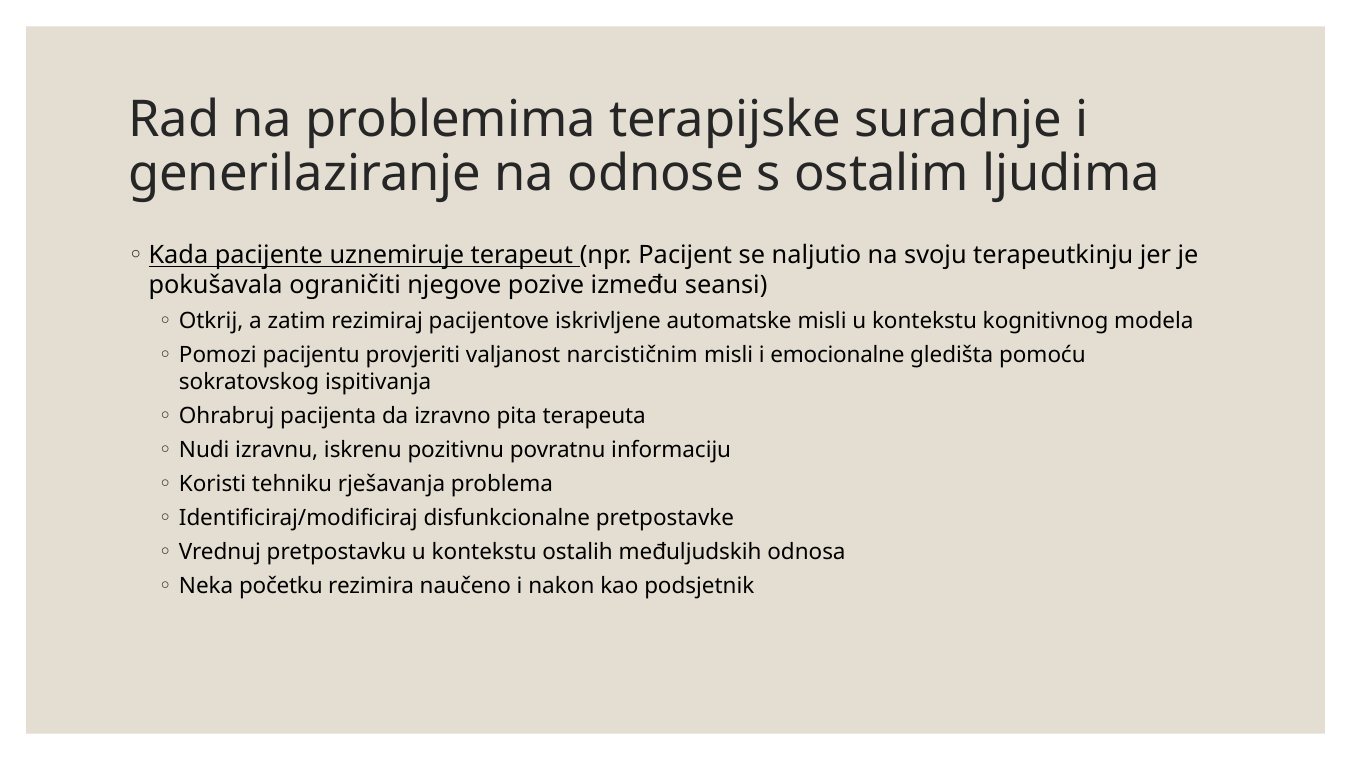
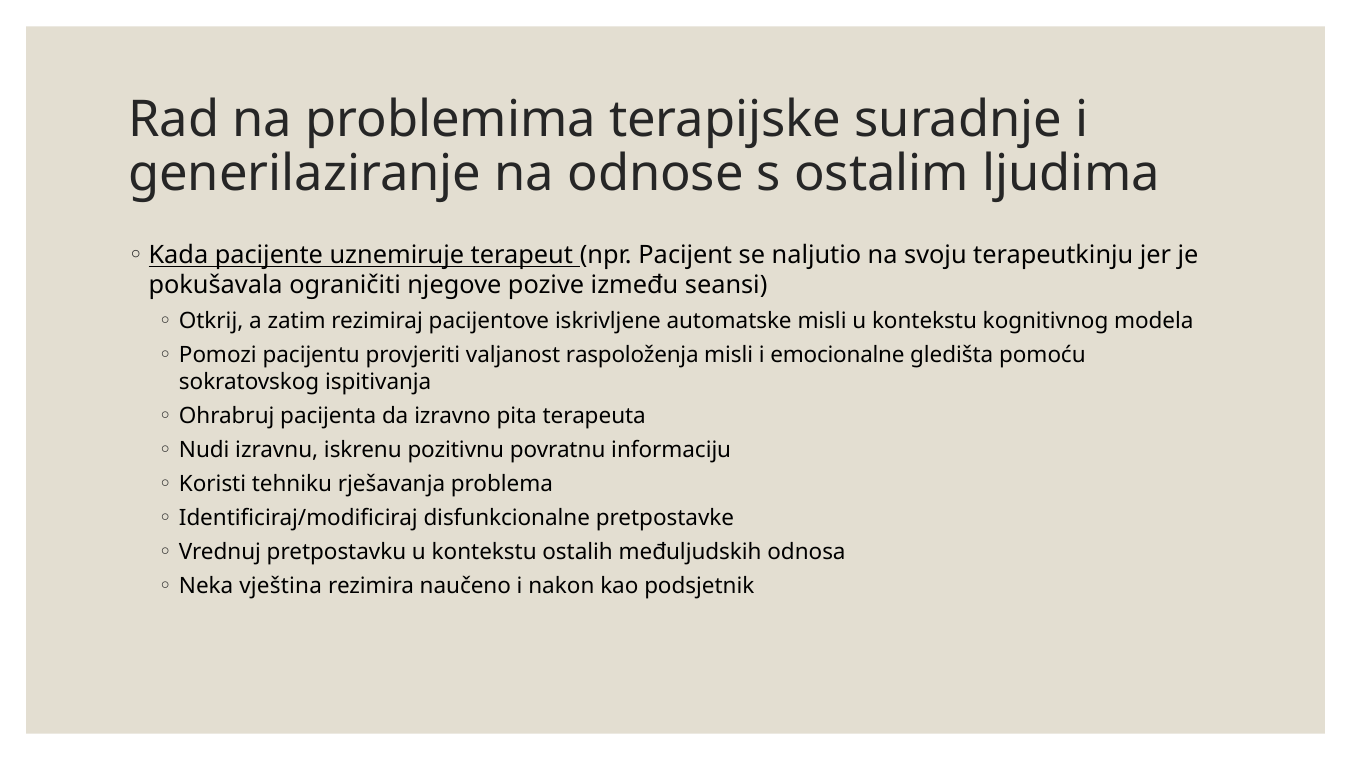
narcističnim: narcističnim -> raspoloženja (632, 355)
početku: početku -> vještina (281, 586)
